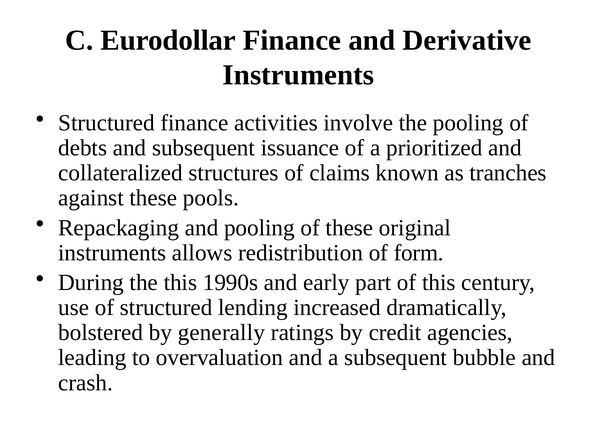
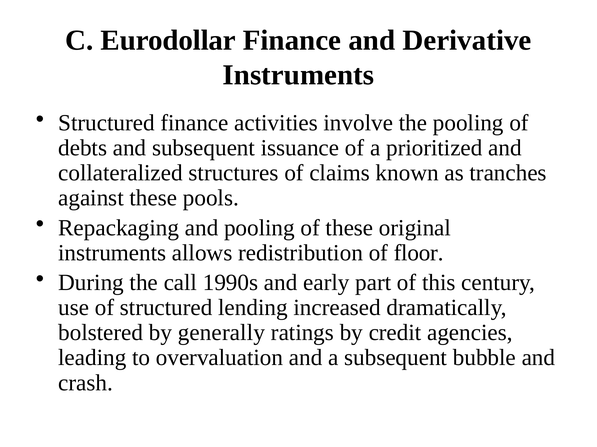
form: form -> floor (419, 253)
the this: this -> call (180, 283)
